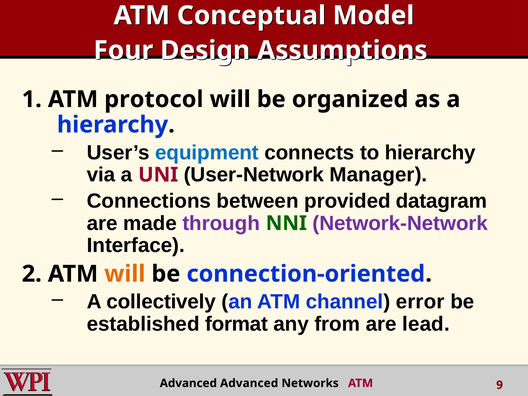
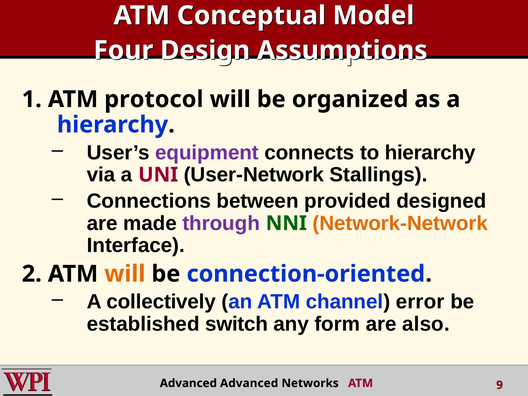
equipment colour: blue -> purple (207, 153)
Manager: Manager -> Stallings (379, 175)
datagram: datagram -> designed (441, 201)
Network-Network colour: purple -> orange (400, 223)
format: format -> switch (237, 324)
from: from -> form (337, 324)
lead: lead -> also (426, 324)
